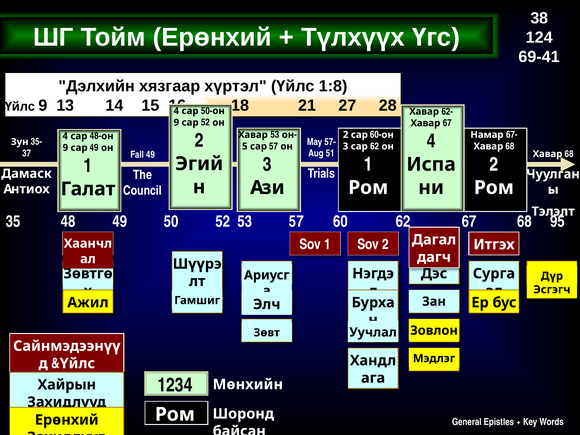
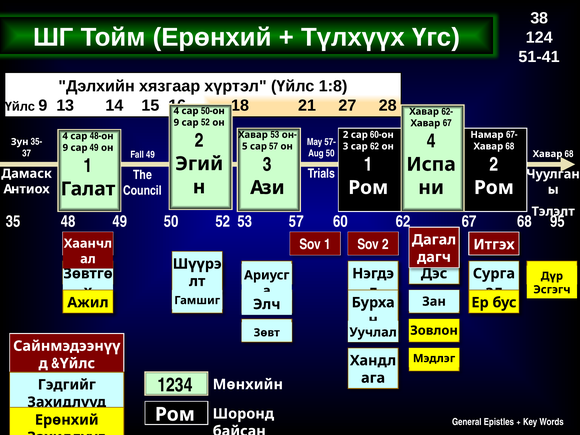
69-41: 69-41 -> 51-41 (539, 57)
Aug 51: 51 -> 50 (330, 153)
Хайрын: Хайрын -> Гэдгийг (67, 385)
